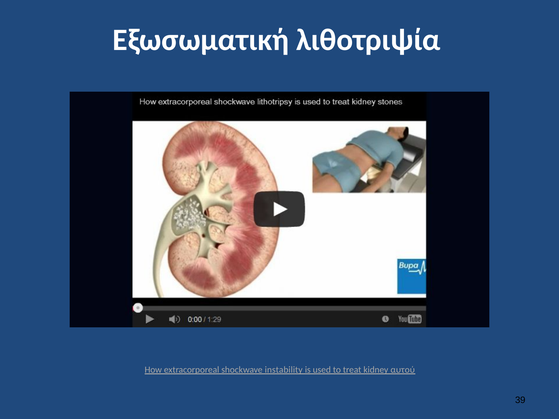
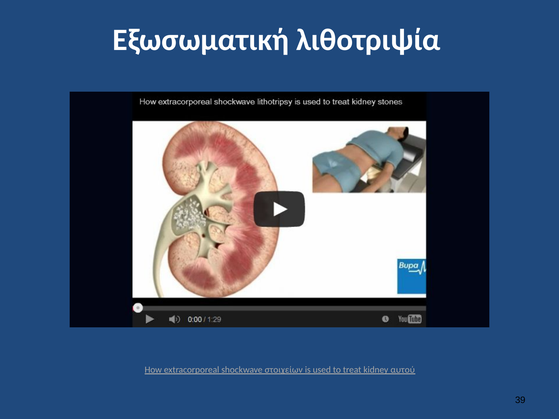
instability: instability -> στοιχείων (284, 370)
